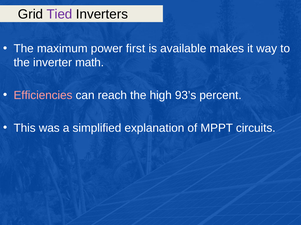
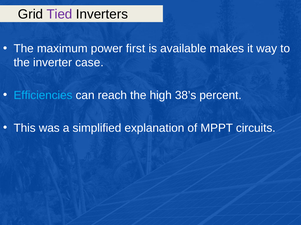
math: math -> case (89, 63)
Efficiencies colour: pink -> light blue (43, 96)
93’s: 93’s -> 38’s (186, 96)
